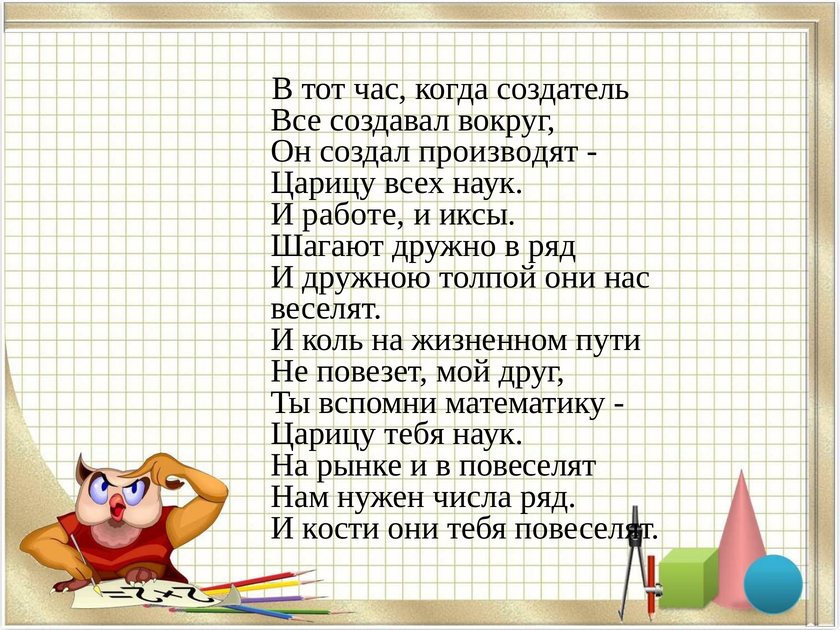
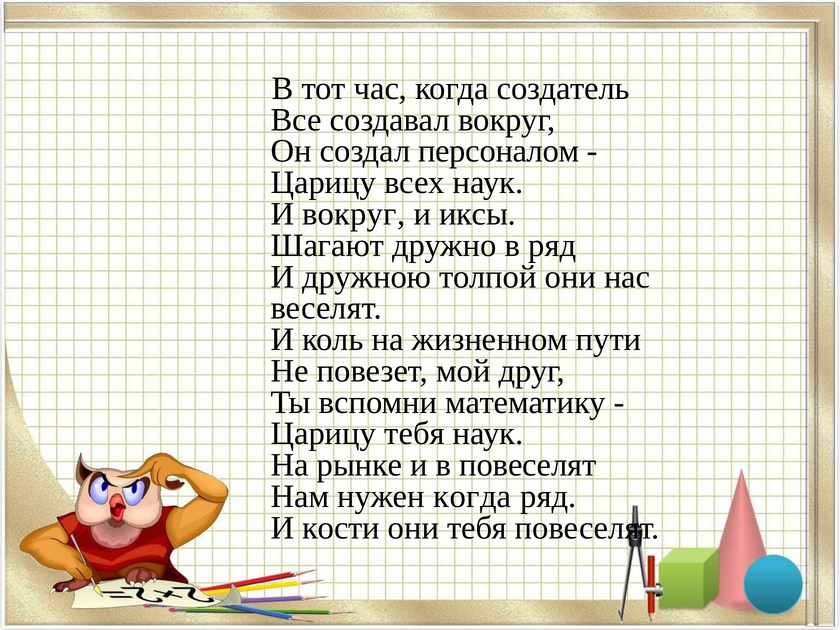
производят: производят -> персоналом (499, 151)
И работе: работе -> вокруг (354, 214)
нужен числа: числа -> когда (472, 496)
